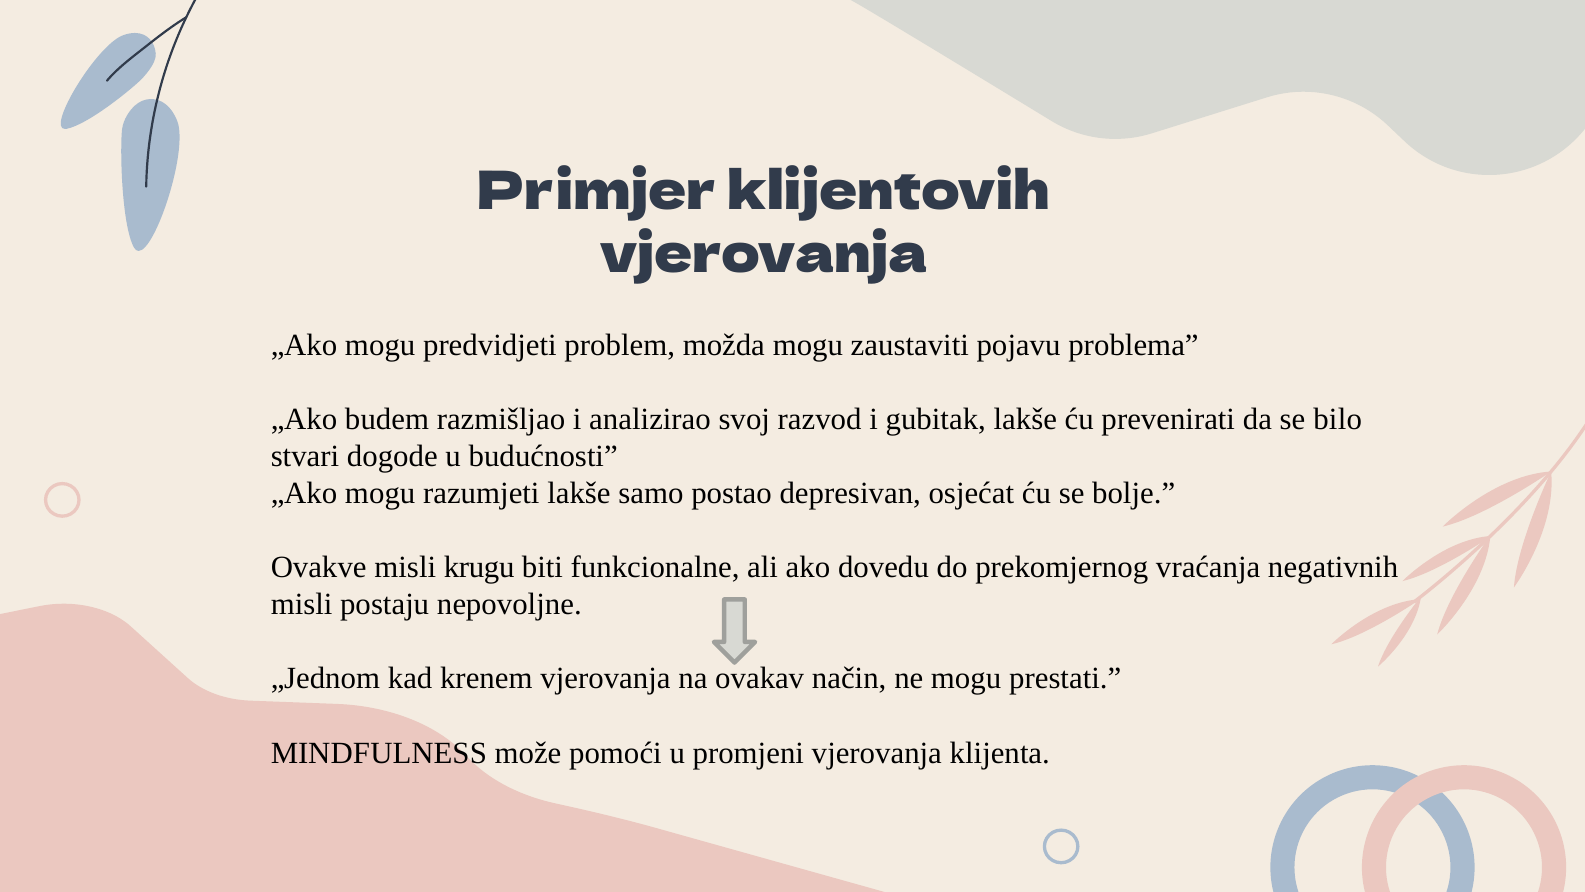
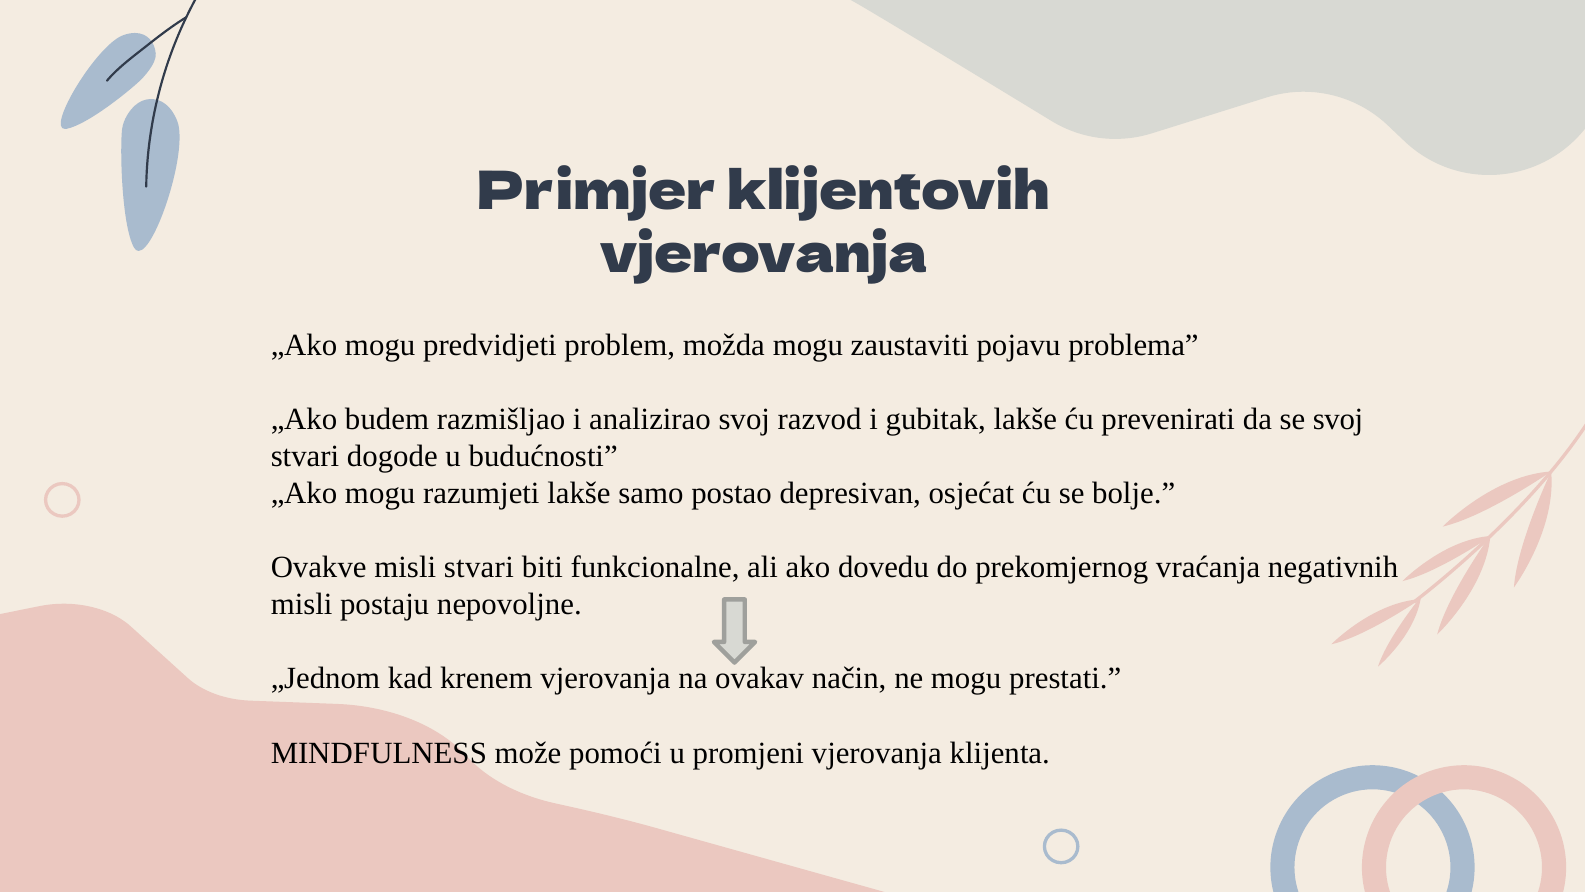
se bilo: bilo -> svoj (1338, 419)
misli krugu: krugu -> stvari (479, 567)
